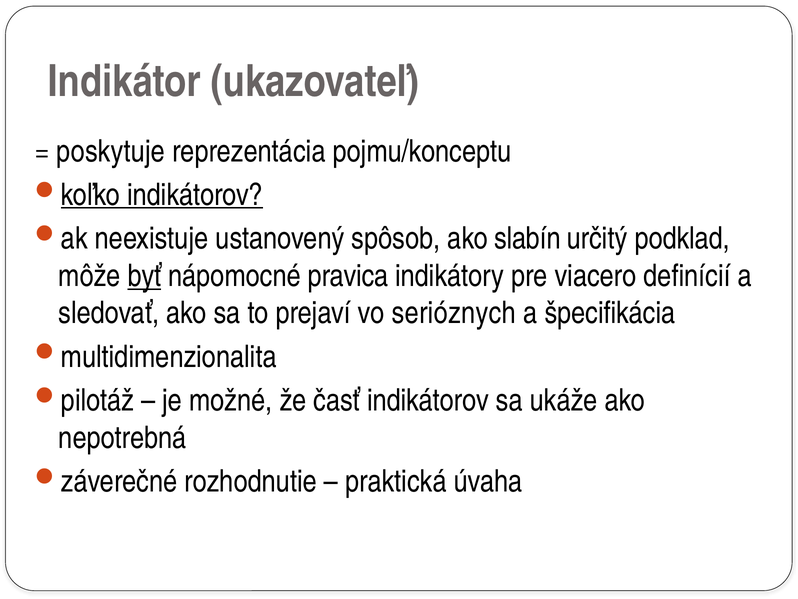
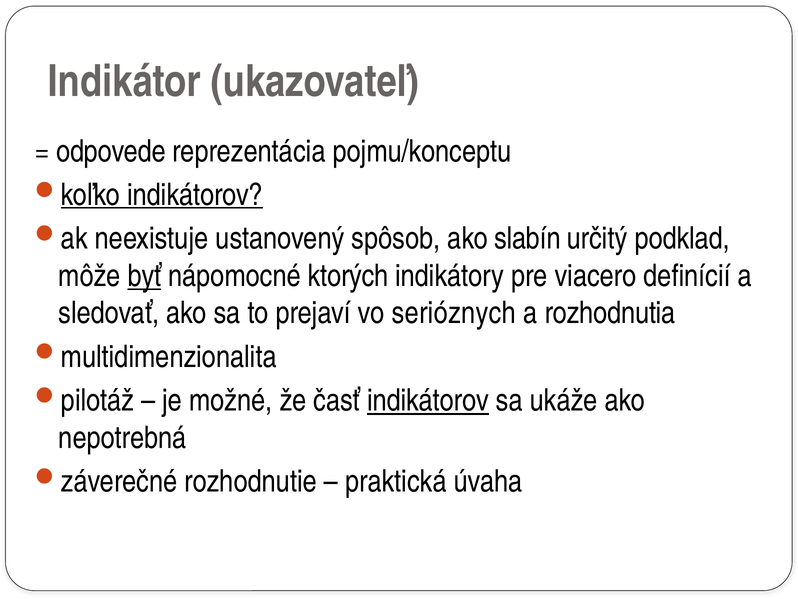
poskytuje: poskytuje -> odpovede (111, 151)
pravica: pravica -> ktorých (348, 276)
špecifikácia: špecifikácia -> rozhodnutia (610, 313)
indikátorov underline: none -> present (428, 400)
